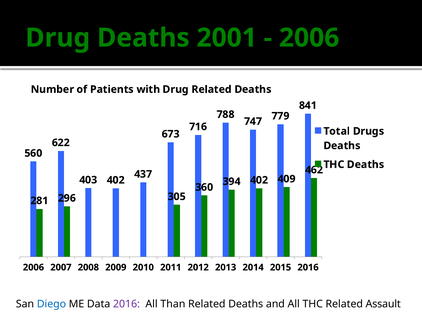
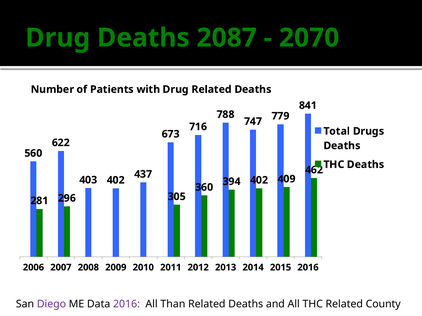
2001: 2001 -> 2087 (227, 38)
2006: 2006 -> 2070 (309, 38)
Diego colour: blue -> purple (51, 305)
Assault: Assault -> County (383, 305)
